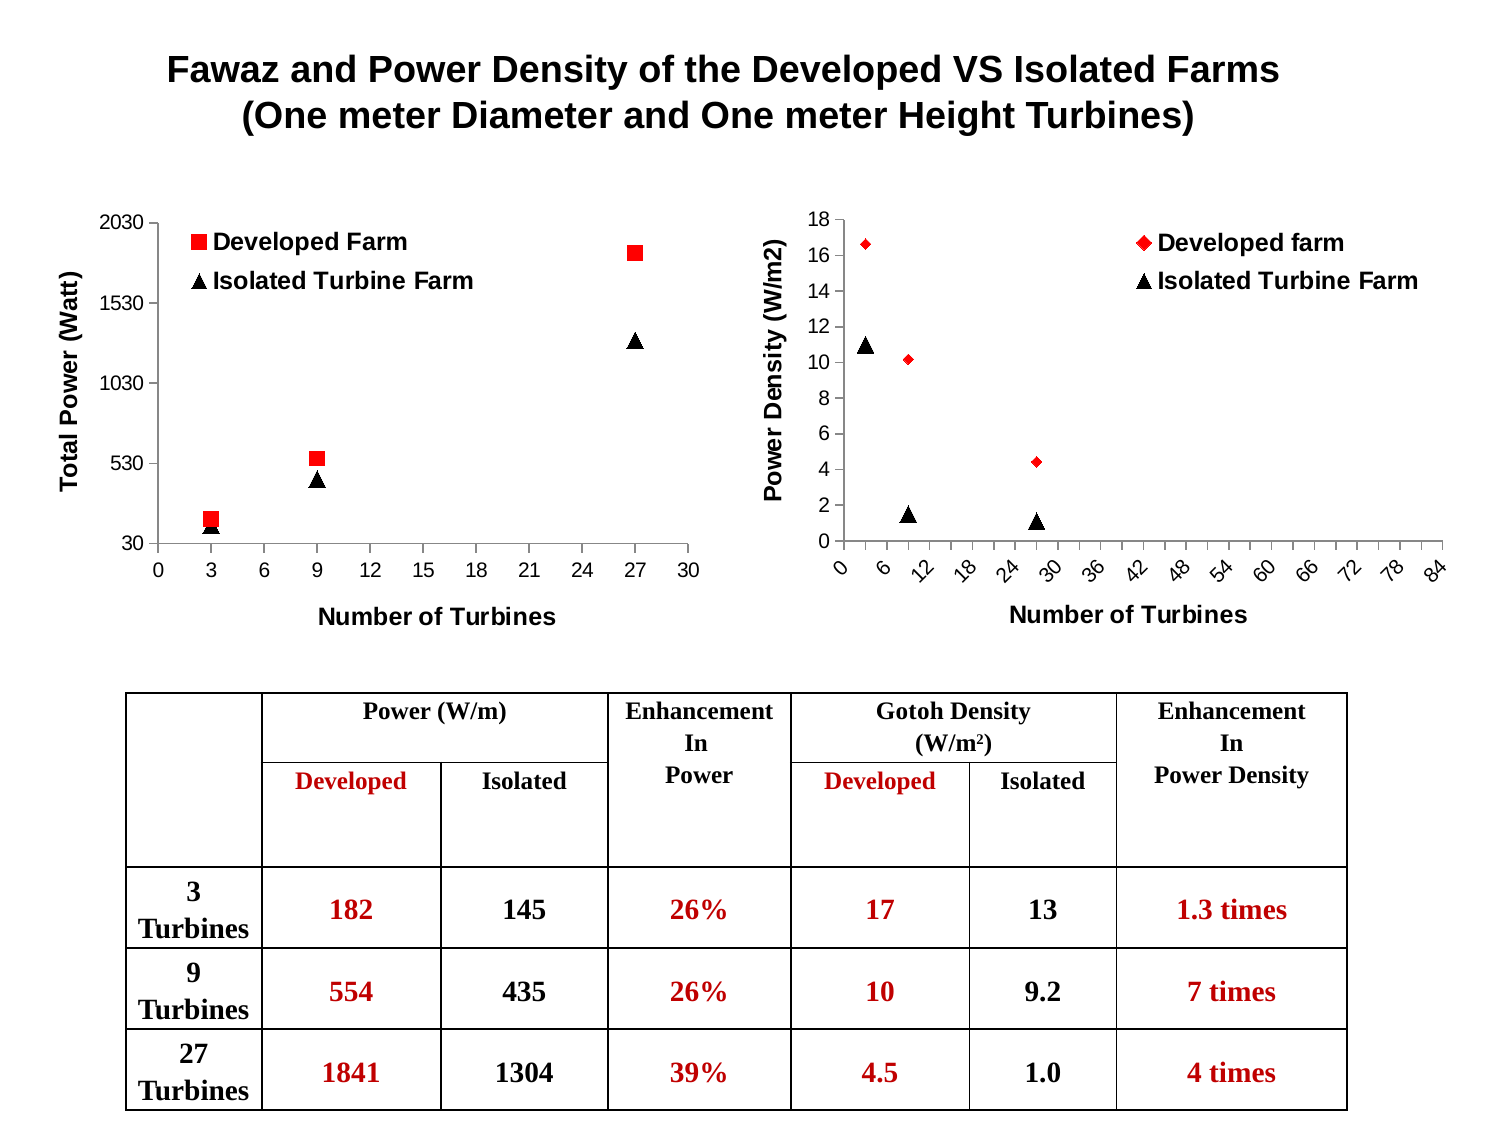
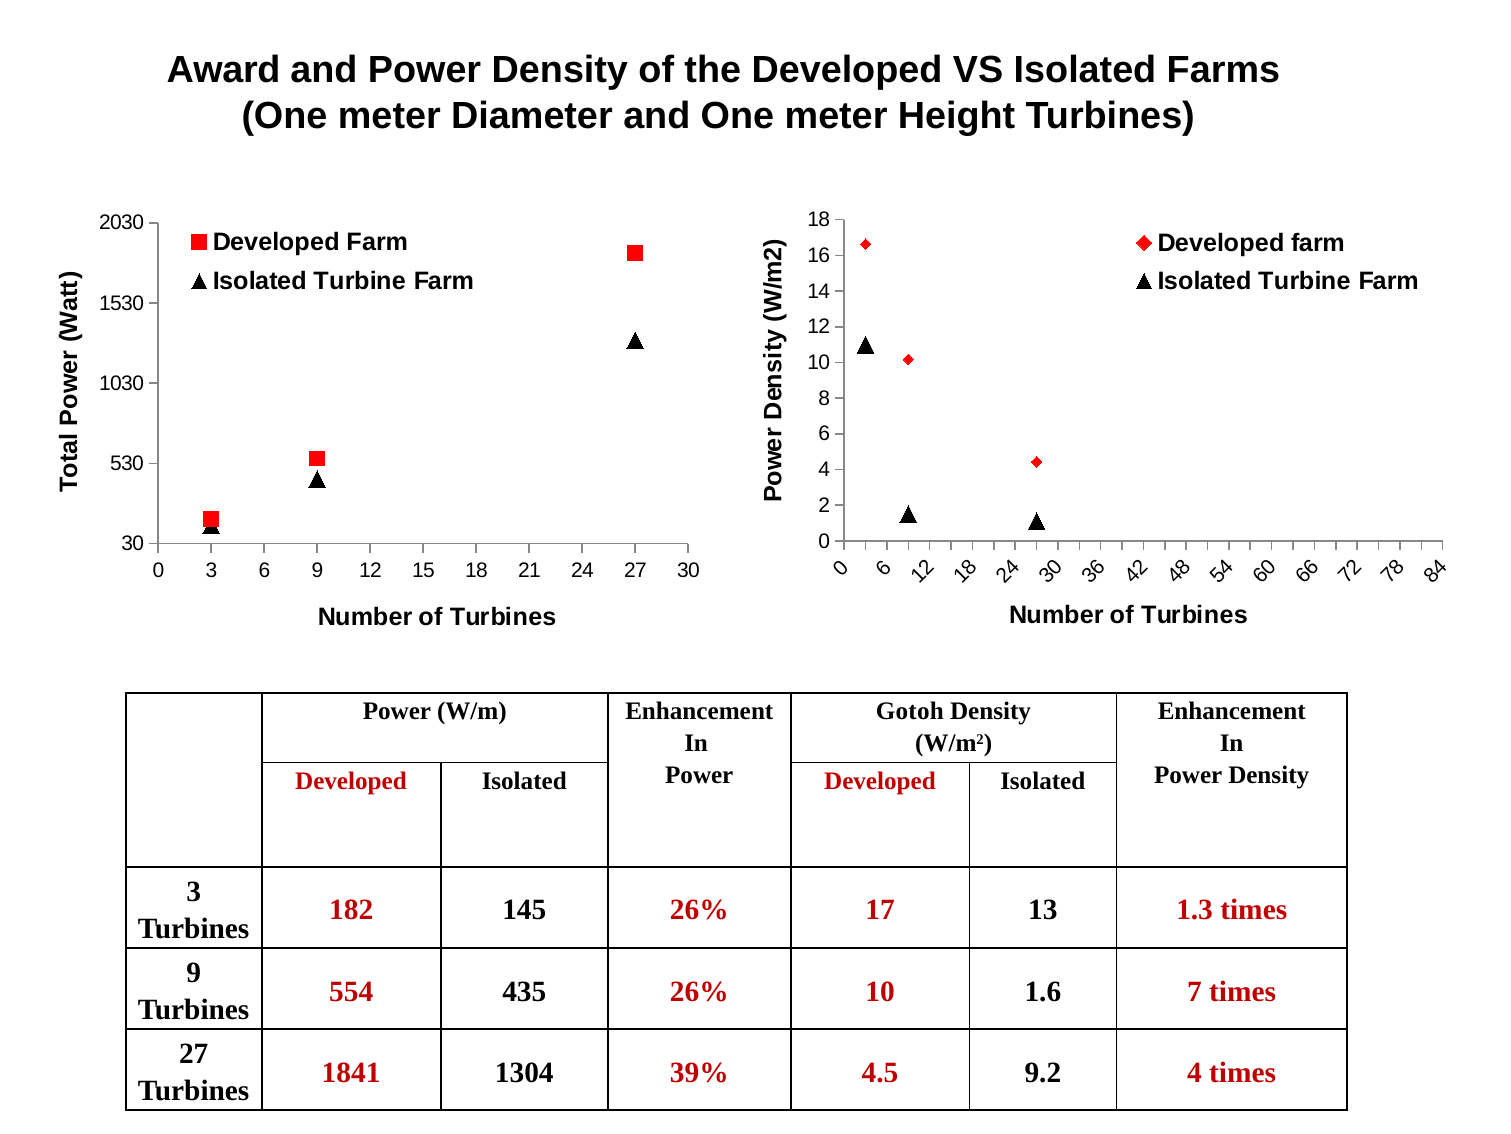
Fawaz: Fawaz -> Award (223, 70)
9.2: 9.2 -> 1.6 (1043, 991)
1.0: 1.0 -> 9.2 (1043, 1072)
